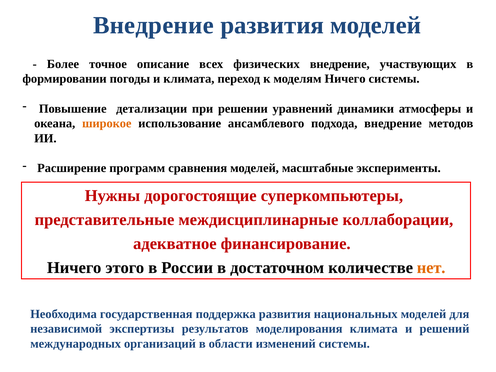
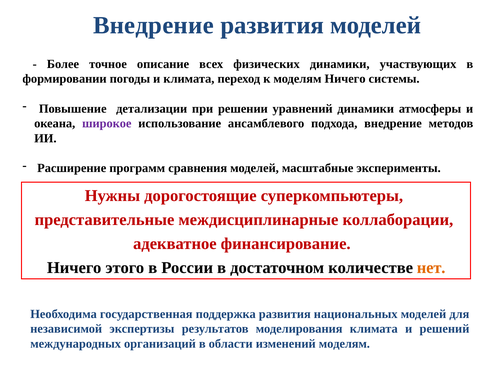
физических внедрение: внедрение -> динамики (340, 64)
широкое colour: orange -> purple (107, 123)
изменений системы: системы -> моделям (344, 344)
